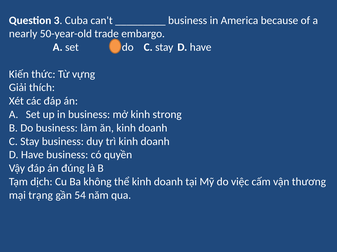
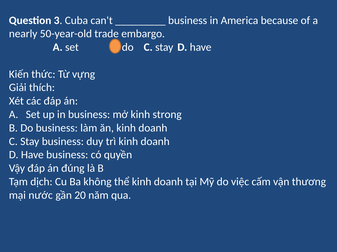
trạng: trạng -> nước (41, 196)
54: 54 -> 20 (80, 196)
